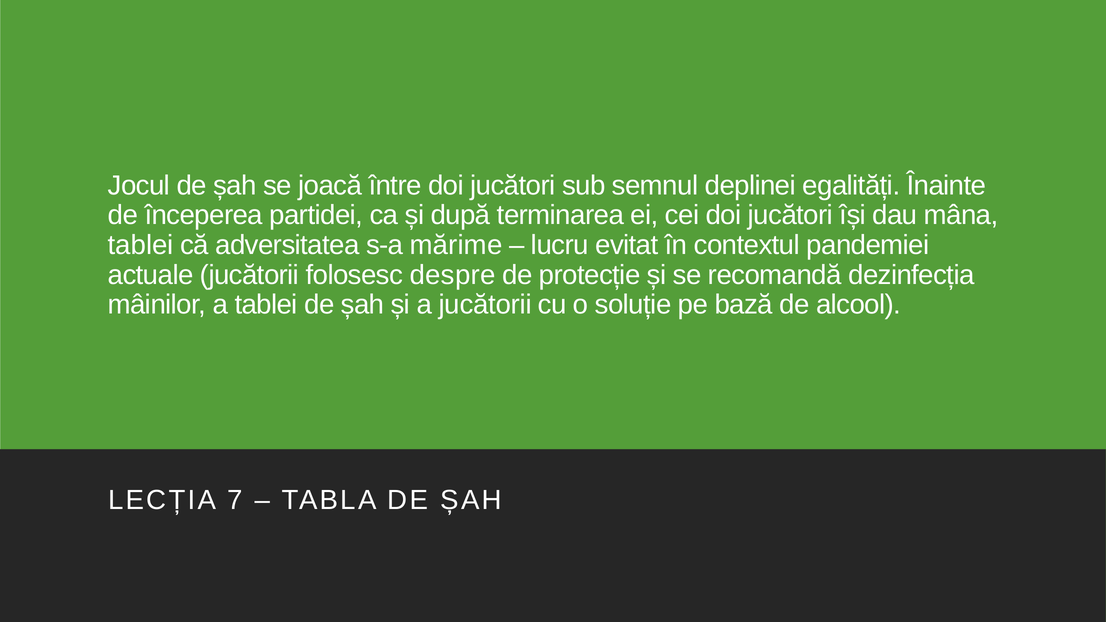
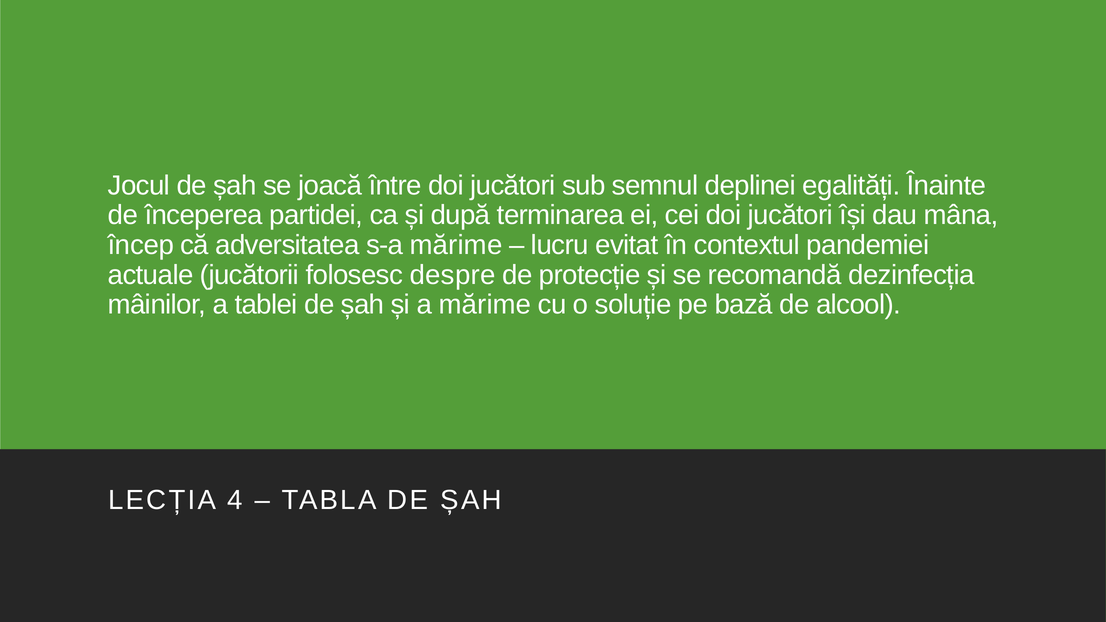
tablei: tablei -> încep (141, 245)
a jucătorii: jucătorii -> mărime (485, 305)
7: 7 -> 4 (235, 500)
